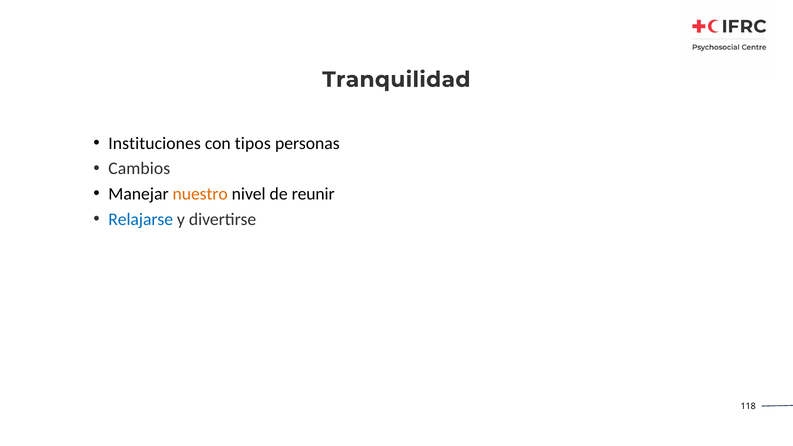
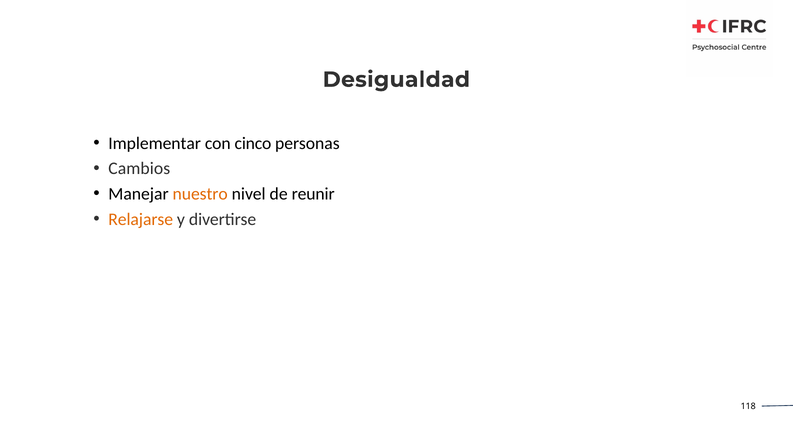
Tranquilidad: Tranquilidad -> Desigualdad (396, 80)
Instituciones: Instituciones -> Implementar (155, 143)
tipos: tipos -> cinco (253, 143)
Relajarse colour: blue -> orange (141, 219)
